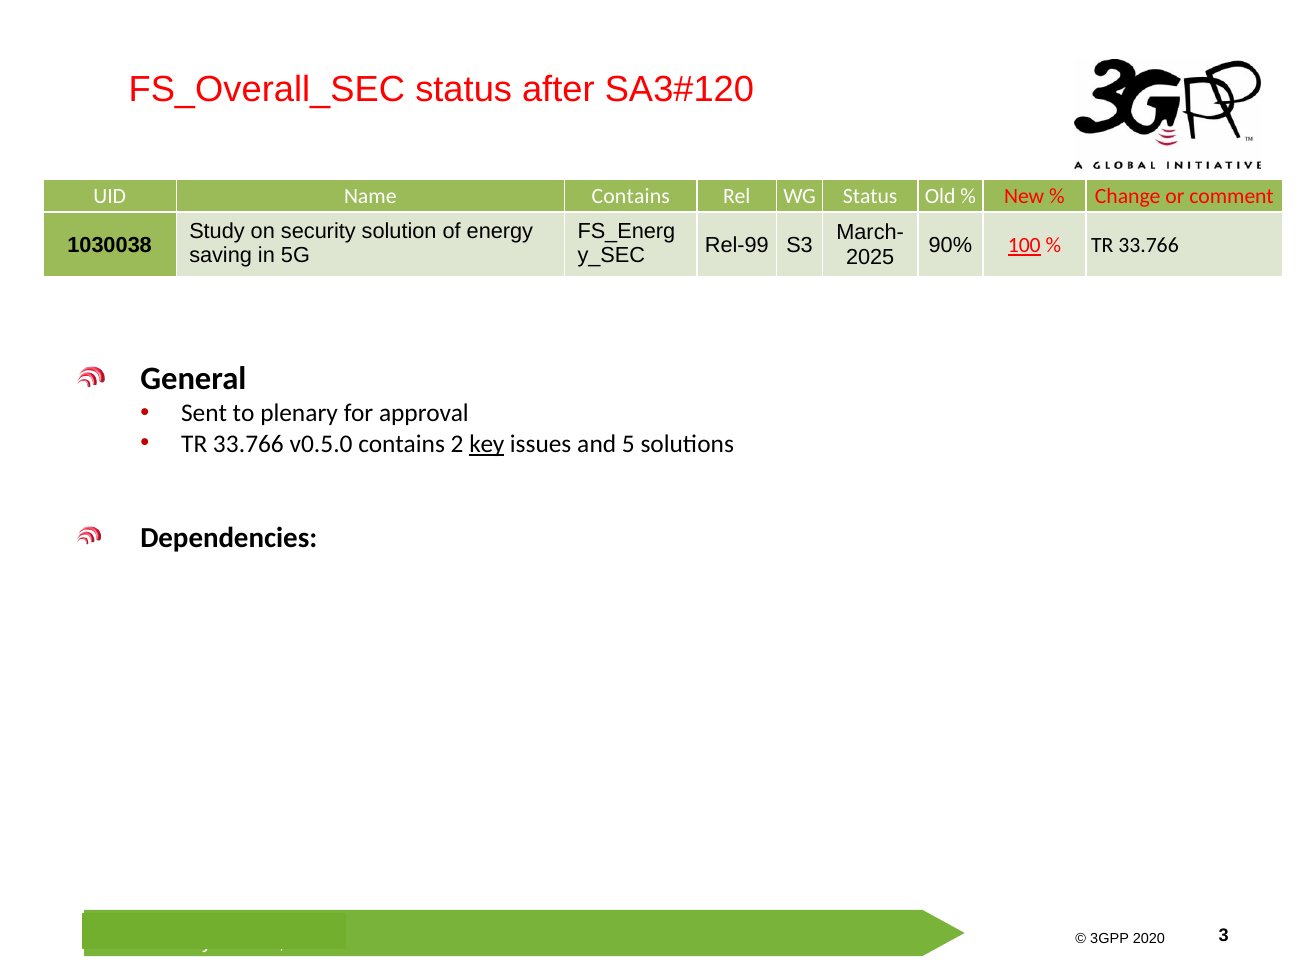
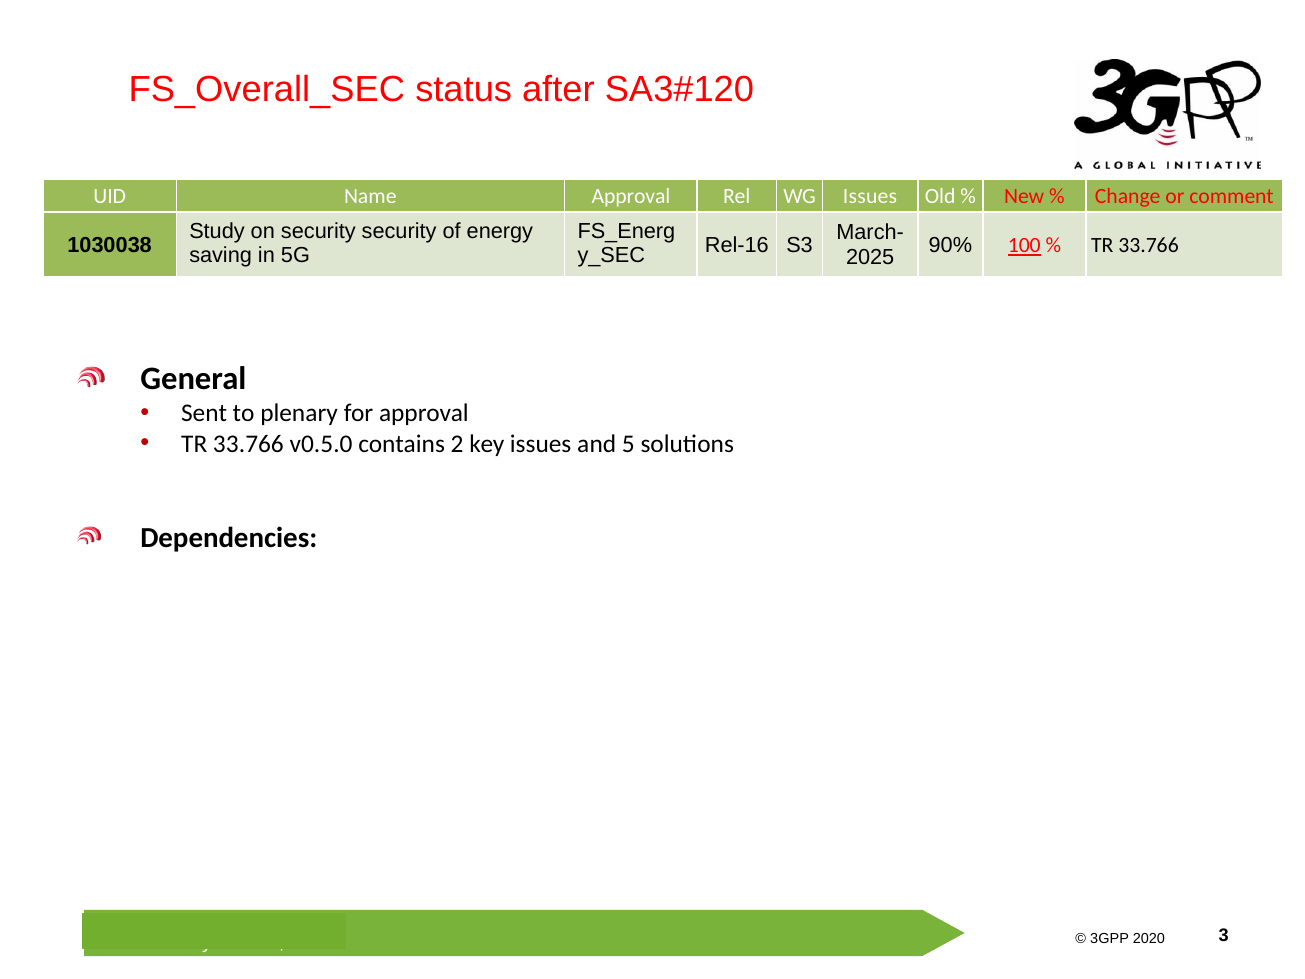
Name Contains: Contains -> Approval (631, 197)
WG Status: Status -> Issues (870, 197)
security solution: solution -> security (399, 231)
Rel-99: Rel-99 -> Rel-16 (737, 245)
key underline: present -> none (487, 444)
